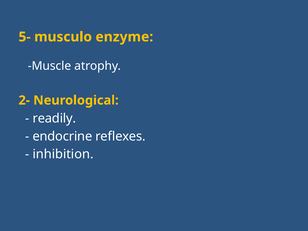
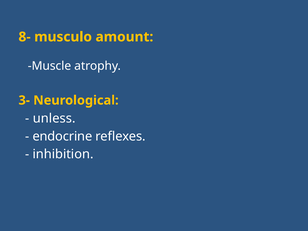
5-: 5- -> 8- (25, 37)
enzyme: enzyme -> amount (124, 37)
2-: 2- -> 3- (24, 100)
readily: readily -> unless (54, 118)
